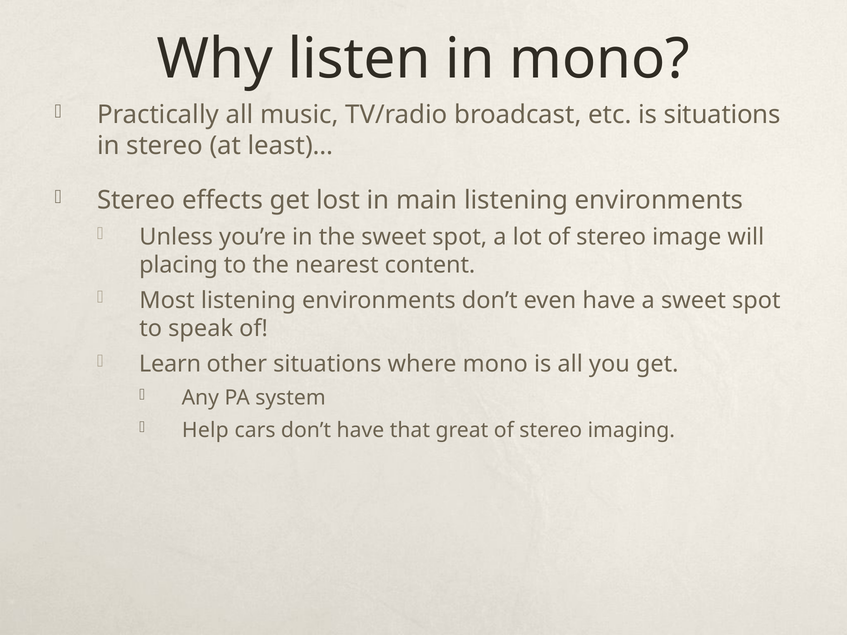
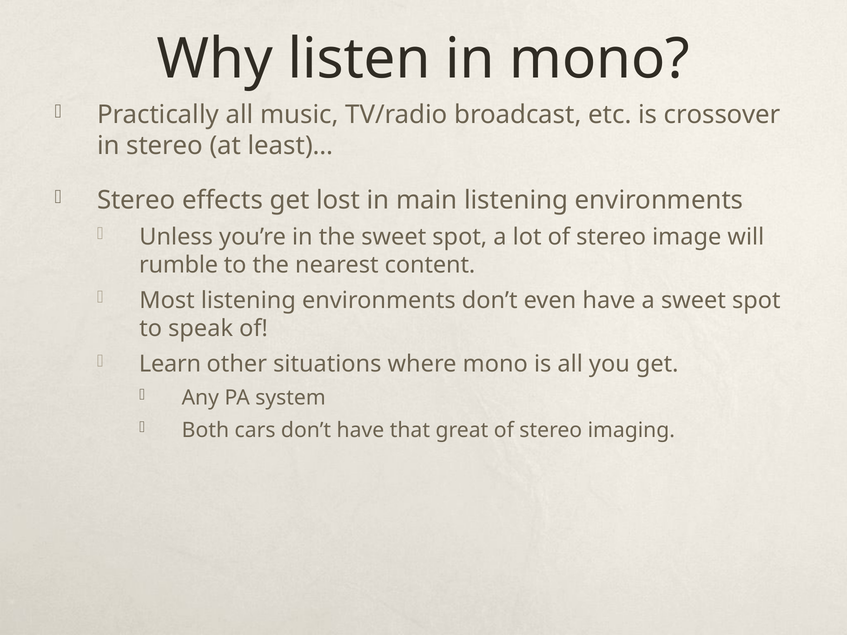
is situations: situations -> crossover (722, 115)
placing: placing -> rumble (179, 265)
Help: Help -> Both (205, 430)
